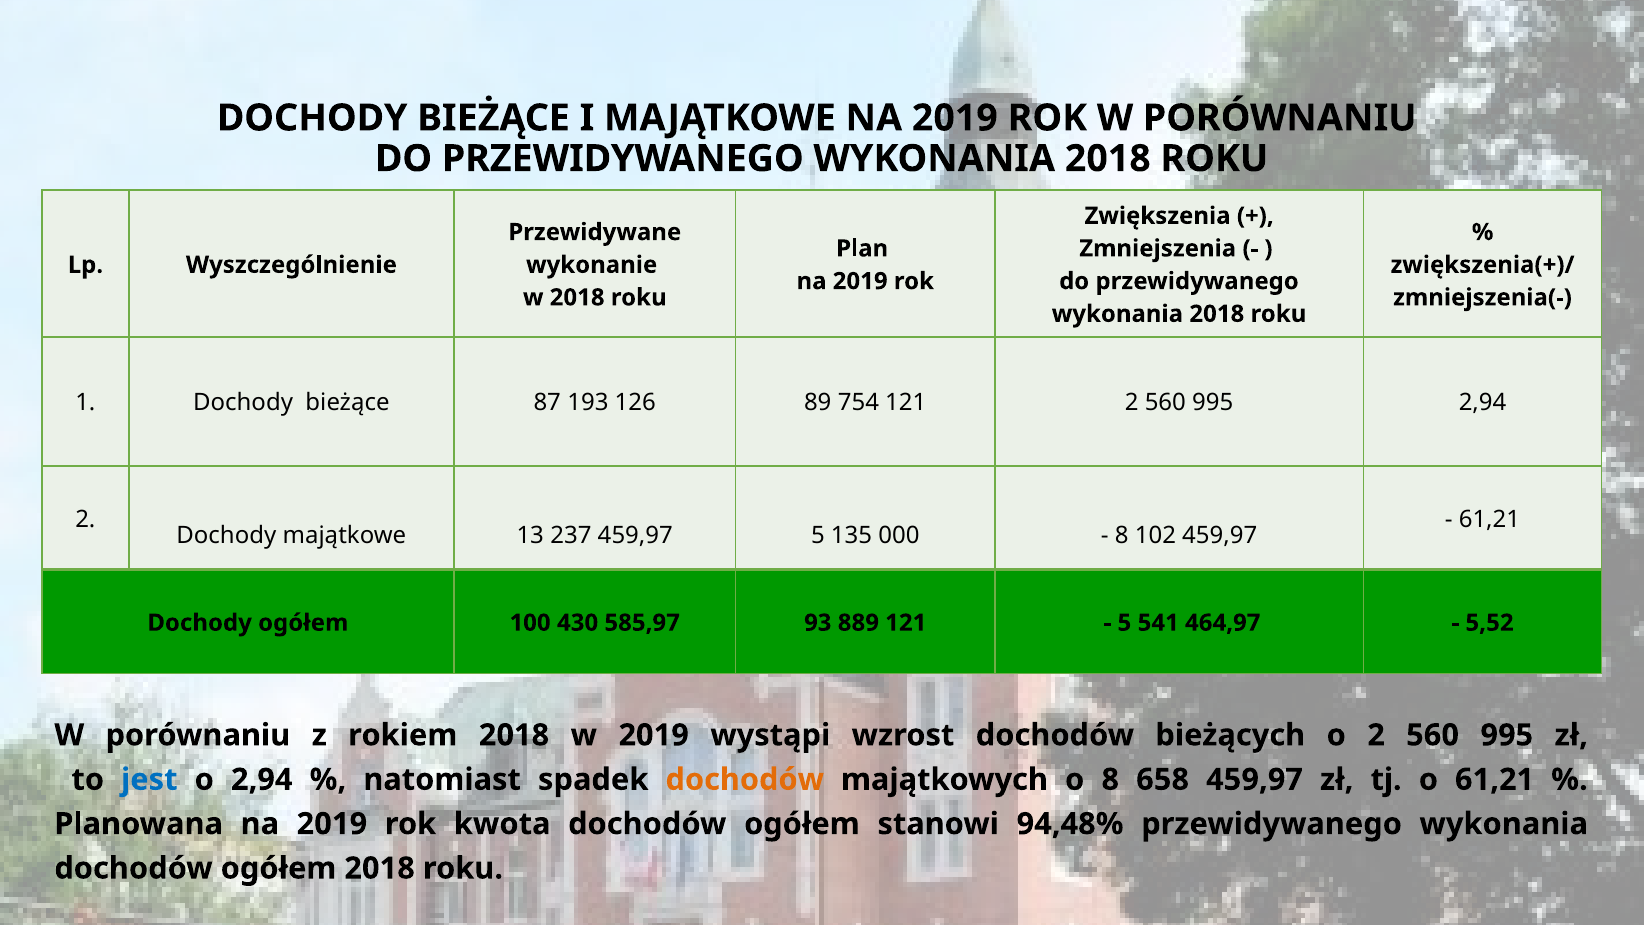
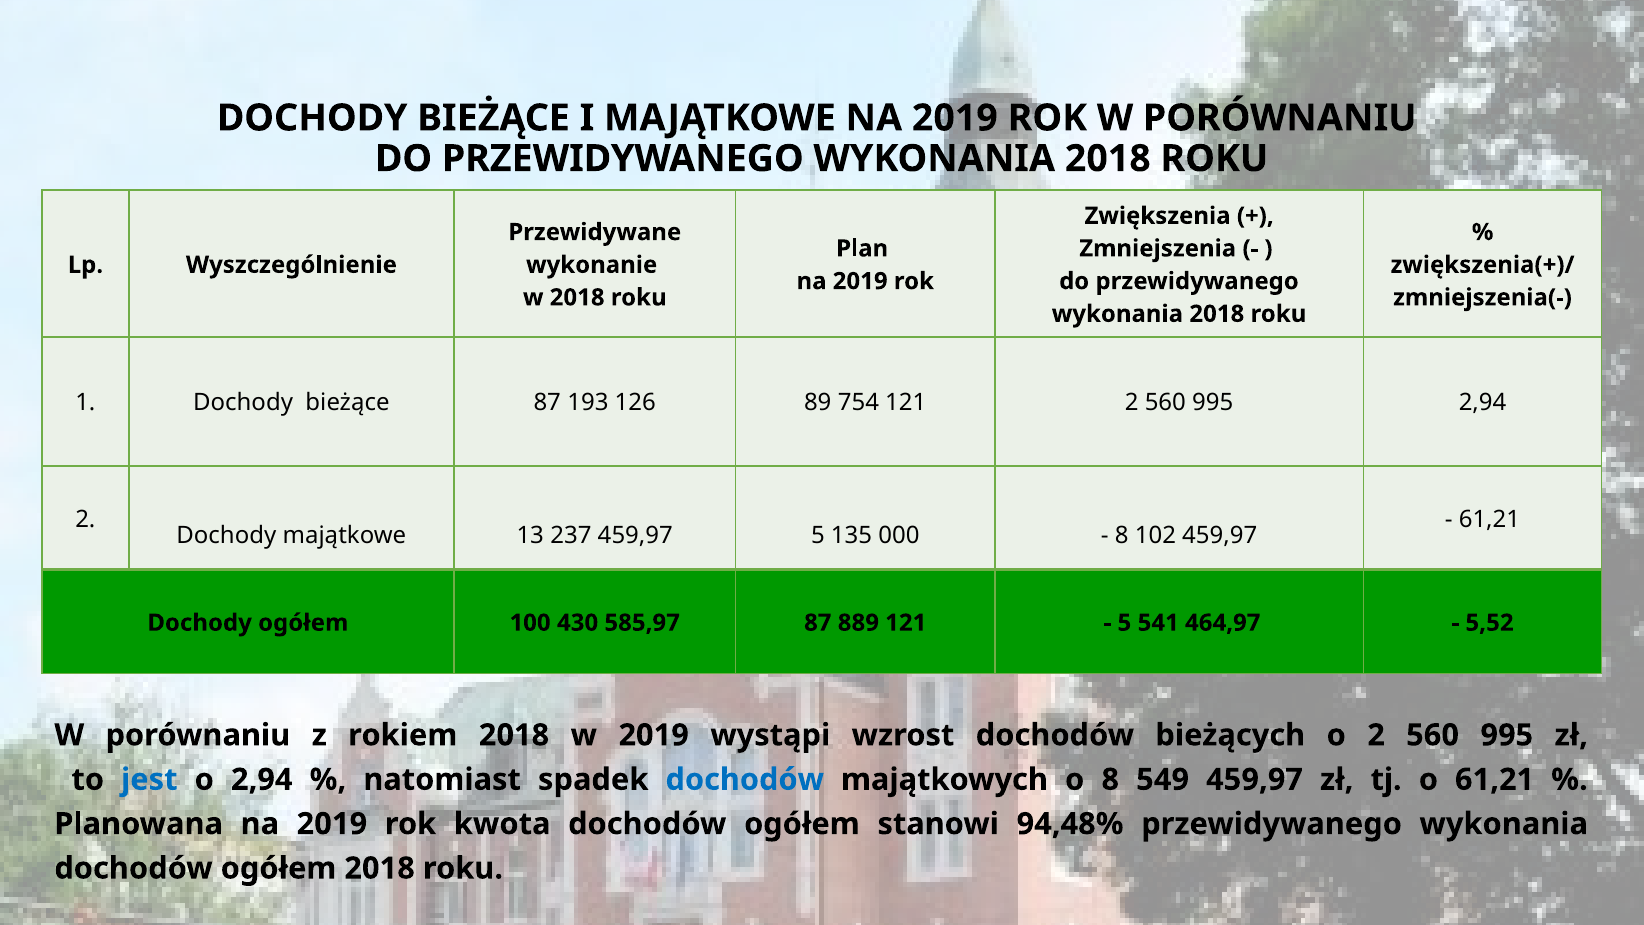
585,97 93: 93 -> 87 (818, 623)
dochodów colour: orange -> blue (745, 779)
658: 658 -> 549 (1163, 779)
